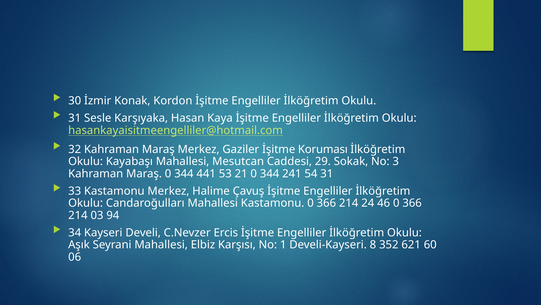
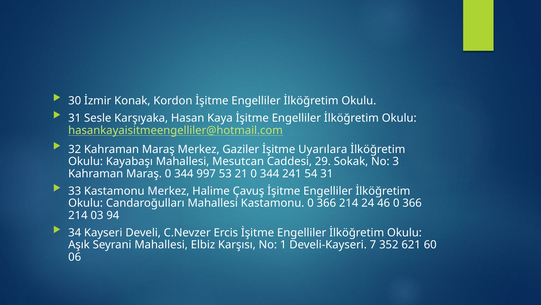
Koruması: Koruması -> Uyarılara (323, 149)
441: 441 -> 997 (206, 173)
8: 8 -> 7 (373, 244)
